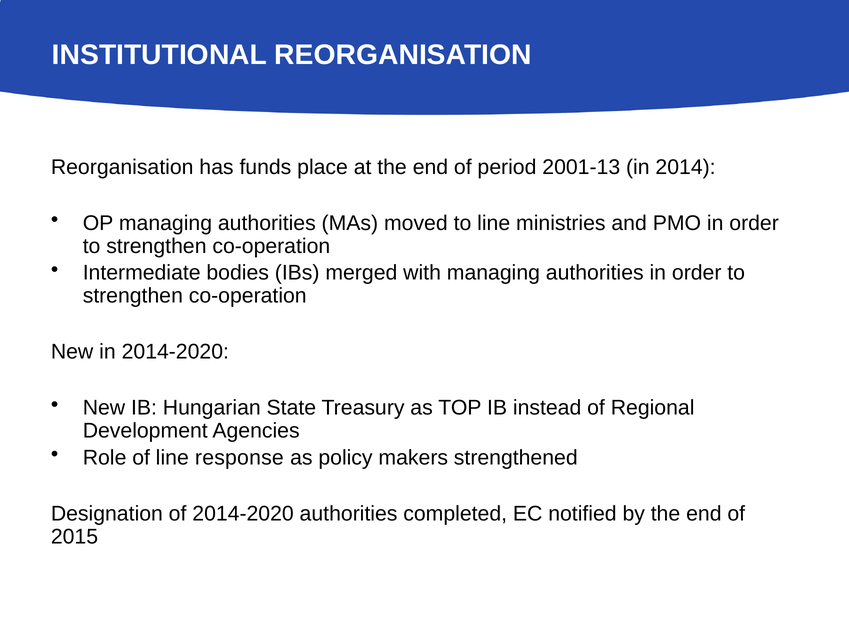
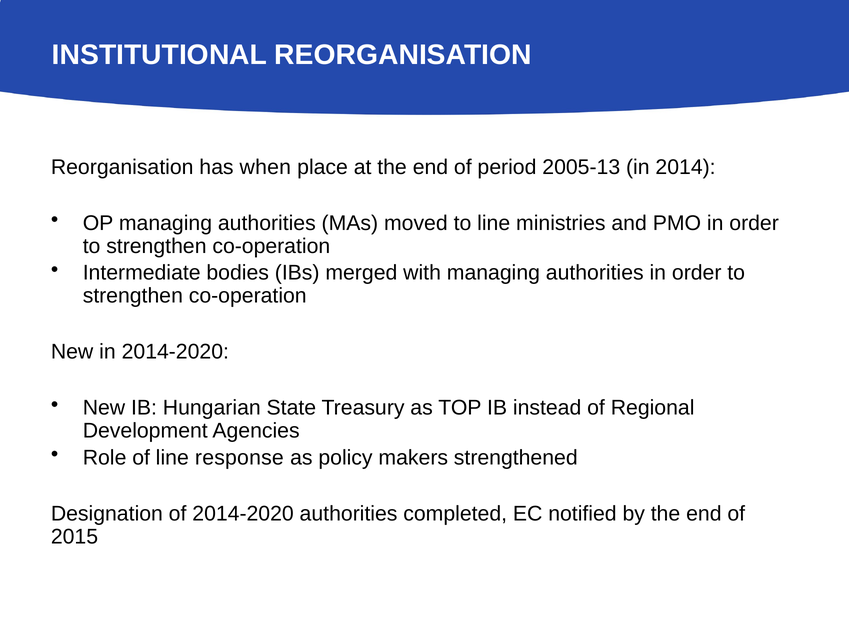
funds: funds -> when (265, 167)
2001-13: 2001-13 -> 2005-13 (581, 167)
